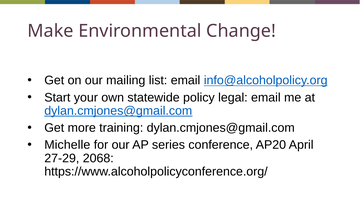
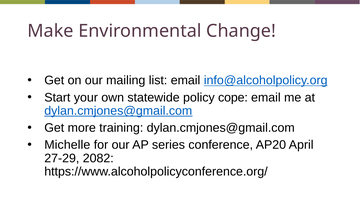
legal: legal -> cope (233, 98)
2068: 2068 -> 2082 (98, 159)
